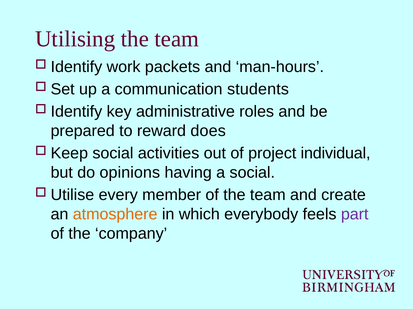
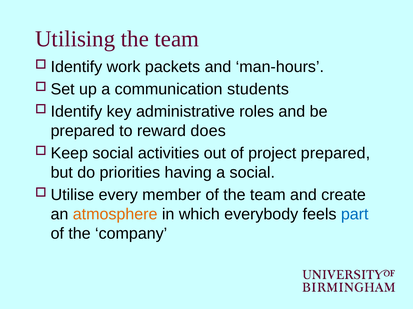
project individual: individual -> prepared (335, 154)
opinions: opinions -> priorities (130, 173)
part colour: purple -> blue (355, 215)
